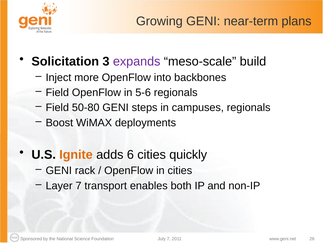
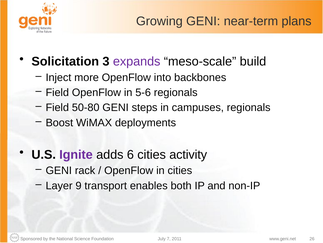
Ignite colour: orange -> purple (76, 154)
quickly: quickly -> activity (188, 154)
Layer 7: 7 -> 9 (78, 185)
